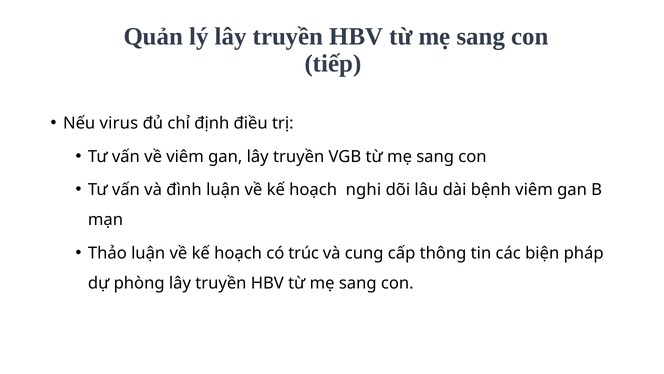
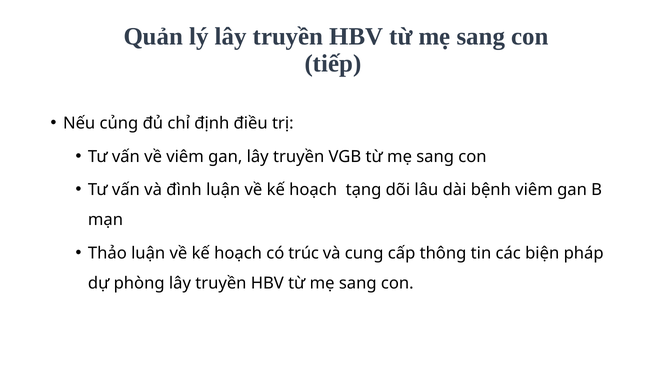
virus: virus -> củng (119, 123)
nghi: nghi -> tạng (364, 190)
